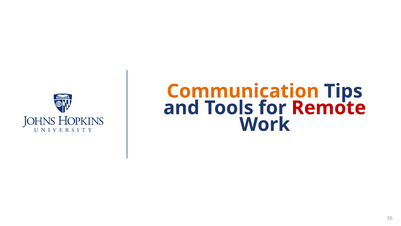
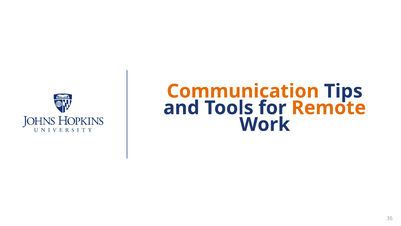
Remote colour: red -> orange (329, 108)
